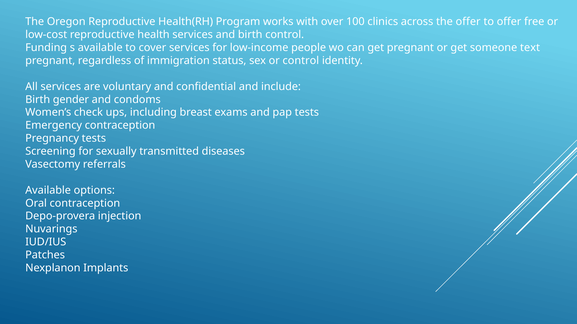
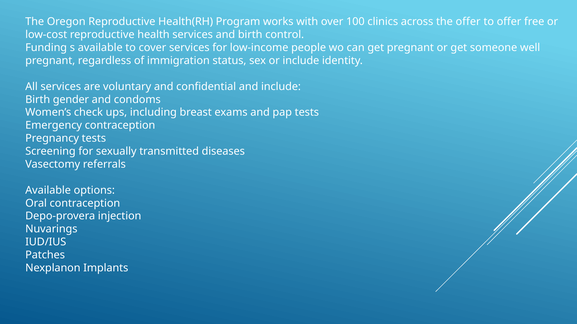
text: text -> well (530, 48)
or control: control -> include (301, 61)
